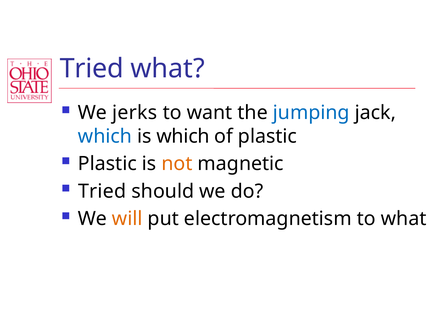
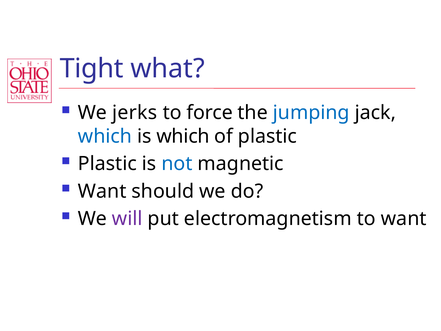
Tried: Tried -> Tight (92, 68)
want: want -> force (210, 113)
not colour: orange -> blue (177, 164)
Tried: Tried -> Want (102, 191)
will colour: orange -> purple (127, 219)
to what: what -> want (404, 219)
